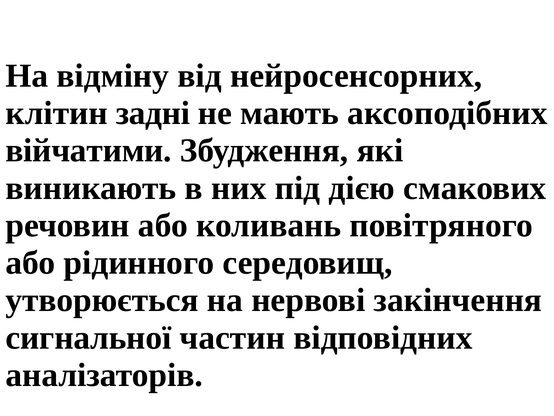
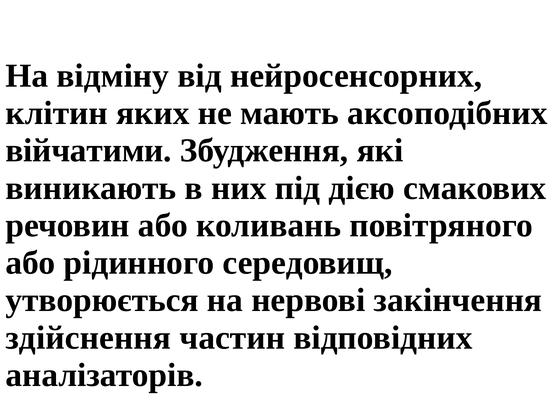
задні: задні -> яких (153, 113)
сигнальної: сигнальної -> здійснення (88, 337)
